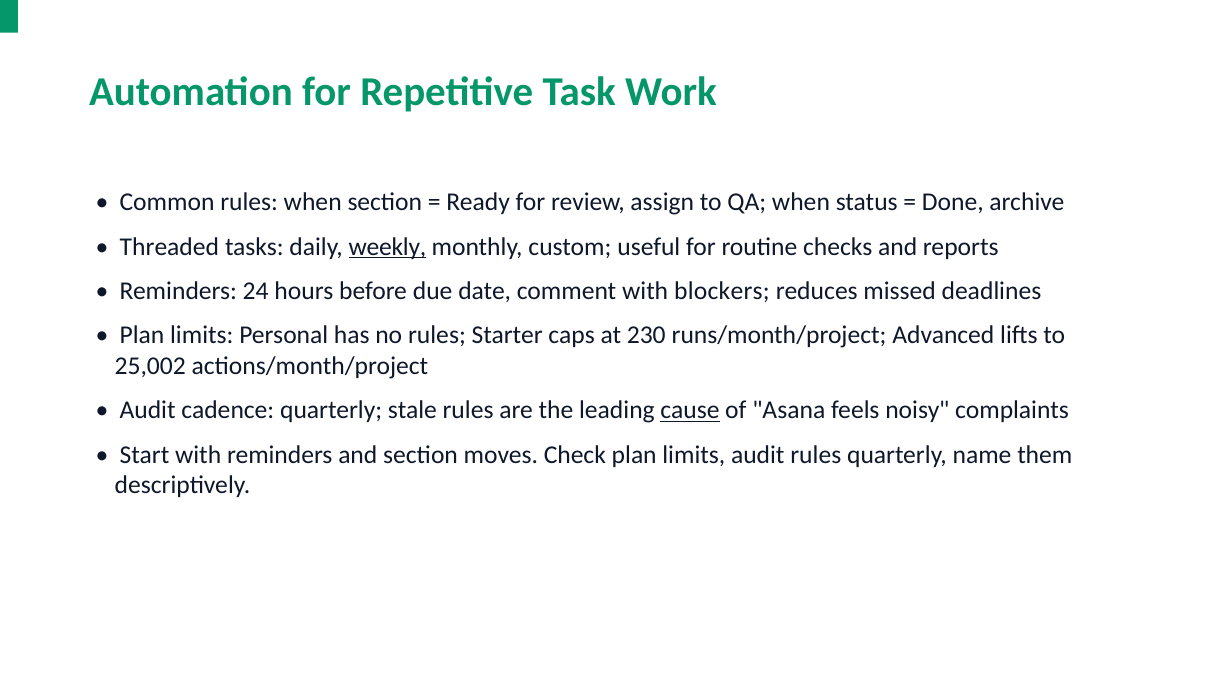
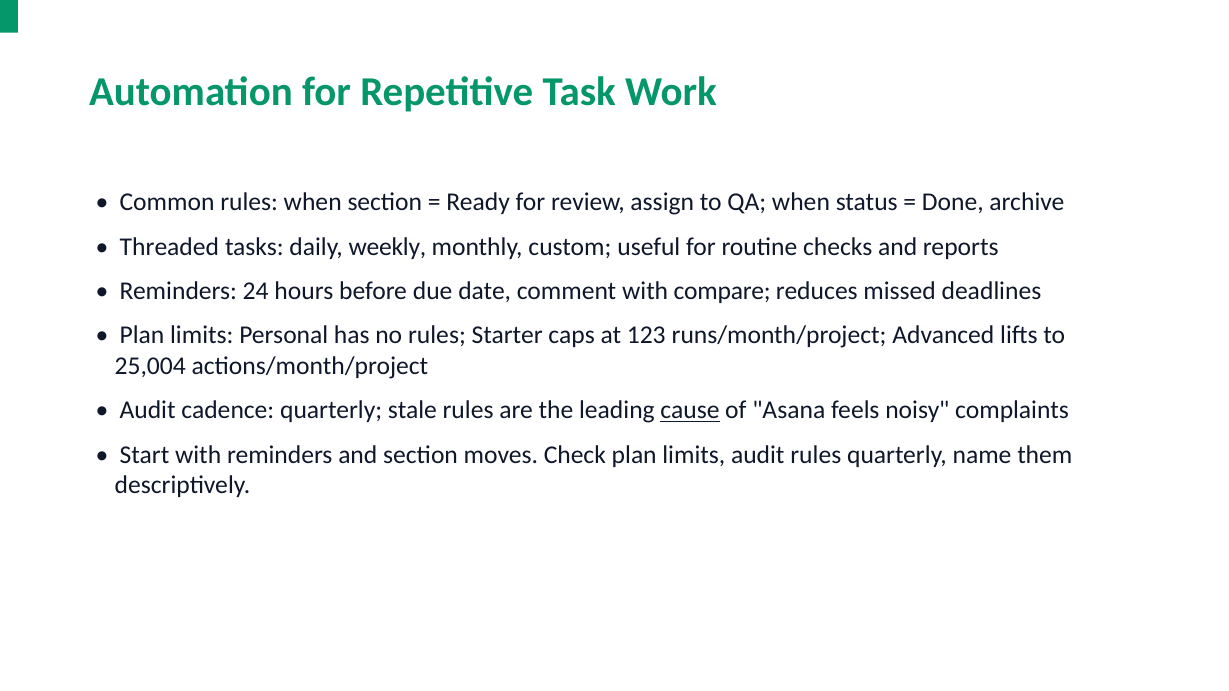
weekly underline: present -> none (387, 247)
blockers: blockers -> compare (722, 291)
230: 230 -> 123 (646, 336)
25,002: 25,002 -> 25,004 (150, 366)
